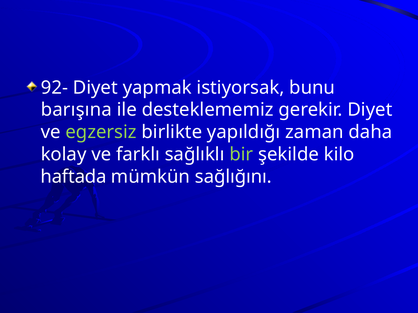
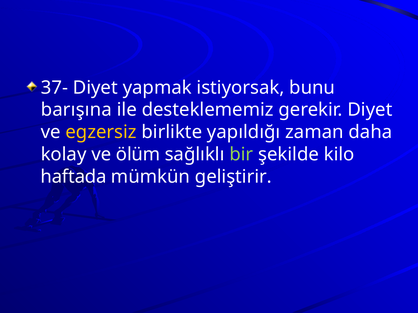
92-: 92- -> 37- (54, 88)
egzersiz colour: light green -> yellow (101, 132)
farklı: farklı -> ölüm (138, 155)
sağlığını: sağlığını -> geliştirir (233, 177)
